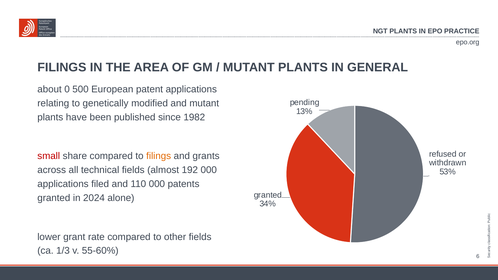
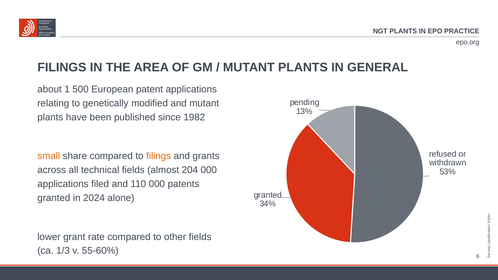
0: 0 -> 1 (67, 89)
small colour: red -> orange (49, 156)
192: 192 -> 204 (190, 170)
